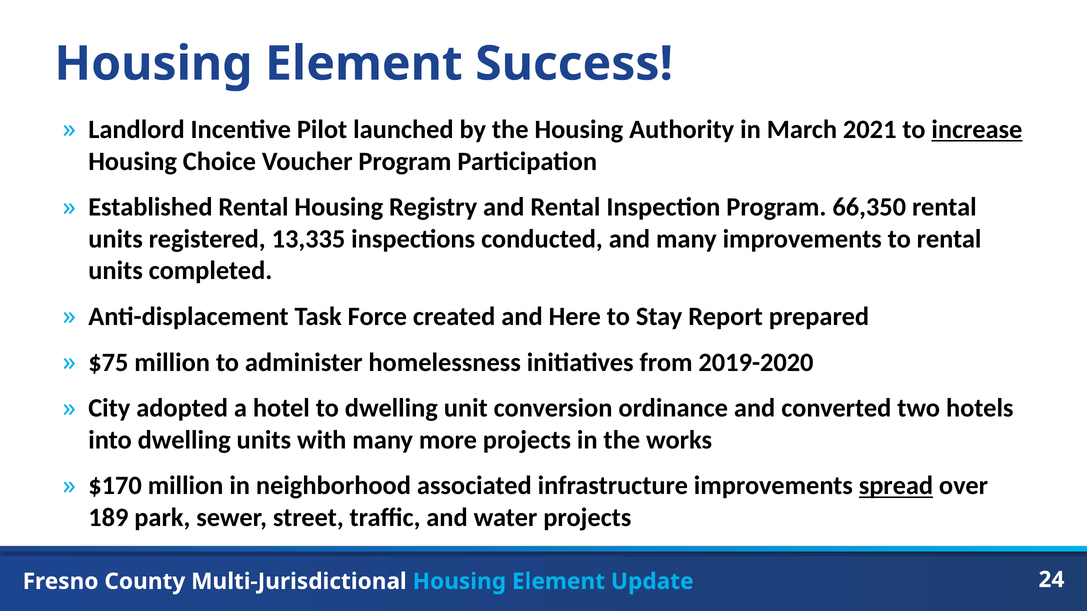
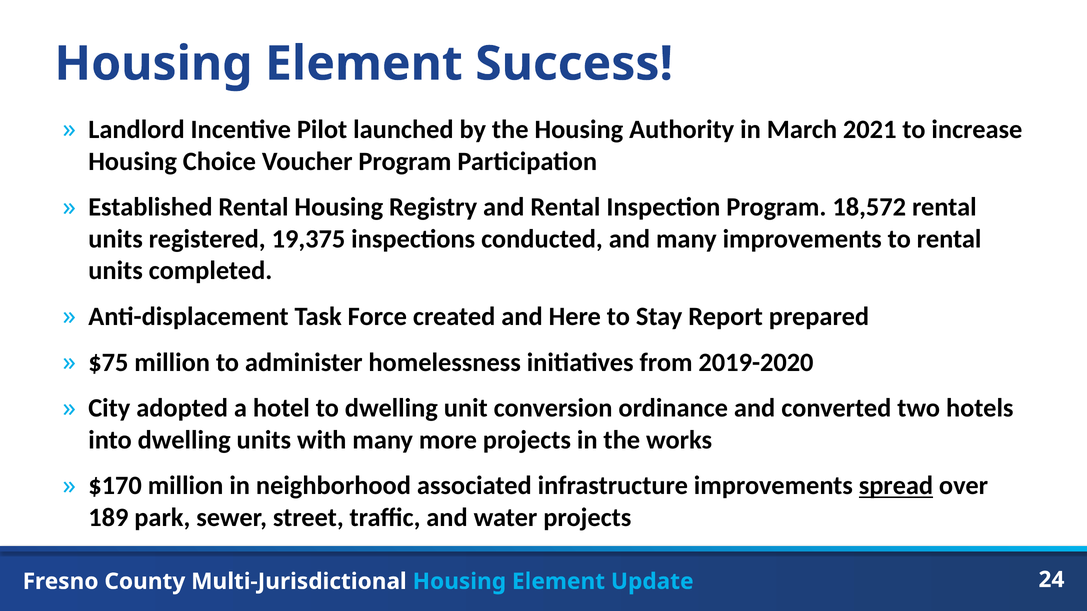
increase underline: present -> none (977, 130)
66,350: 66,350 -> 18,572 (869, 207)
13,335: 13,335 -> 19,375 (308, 239)
